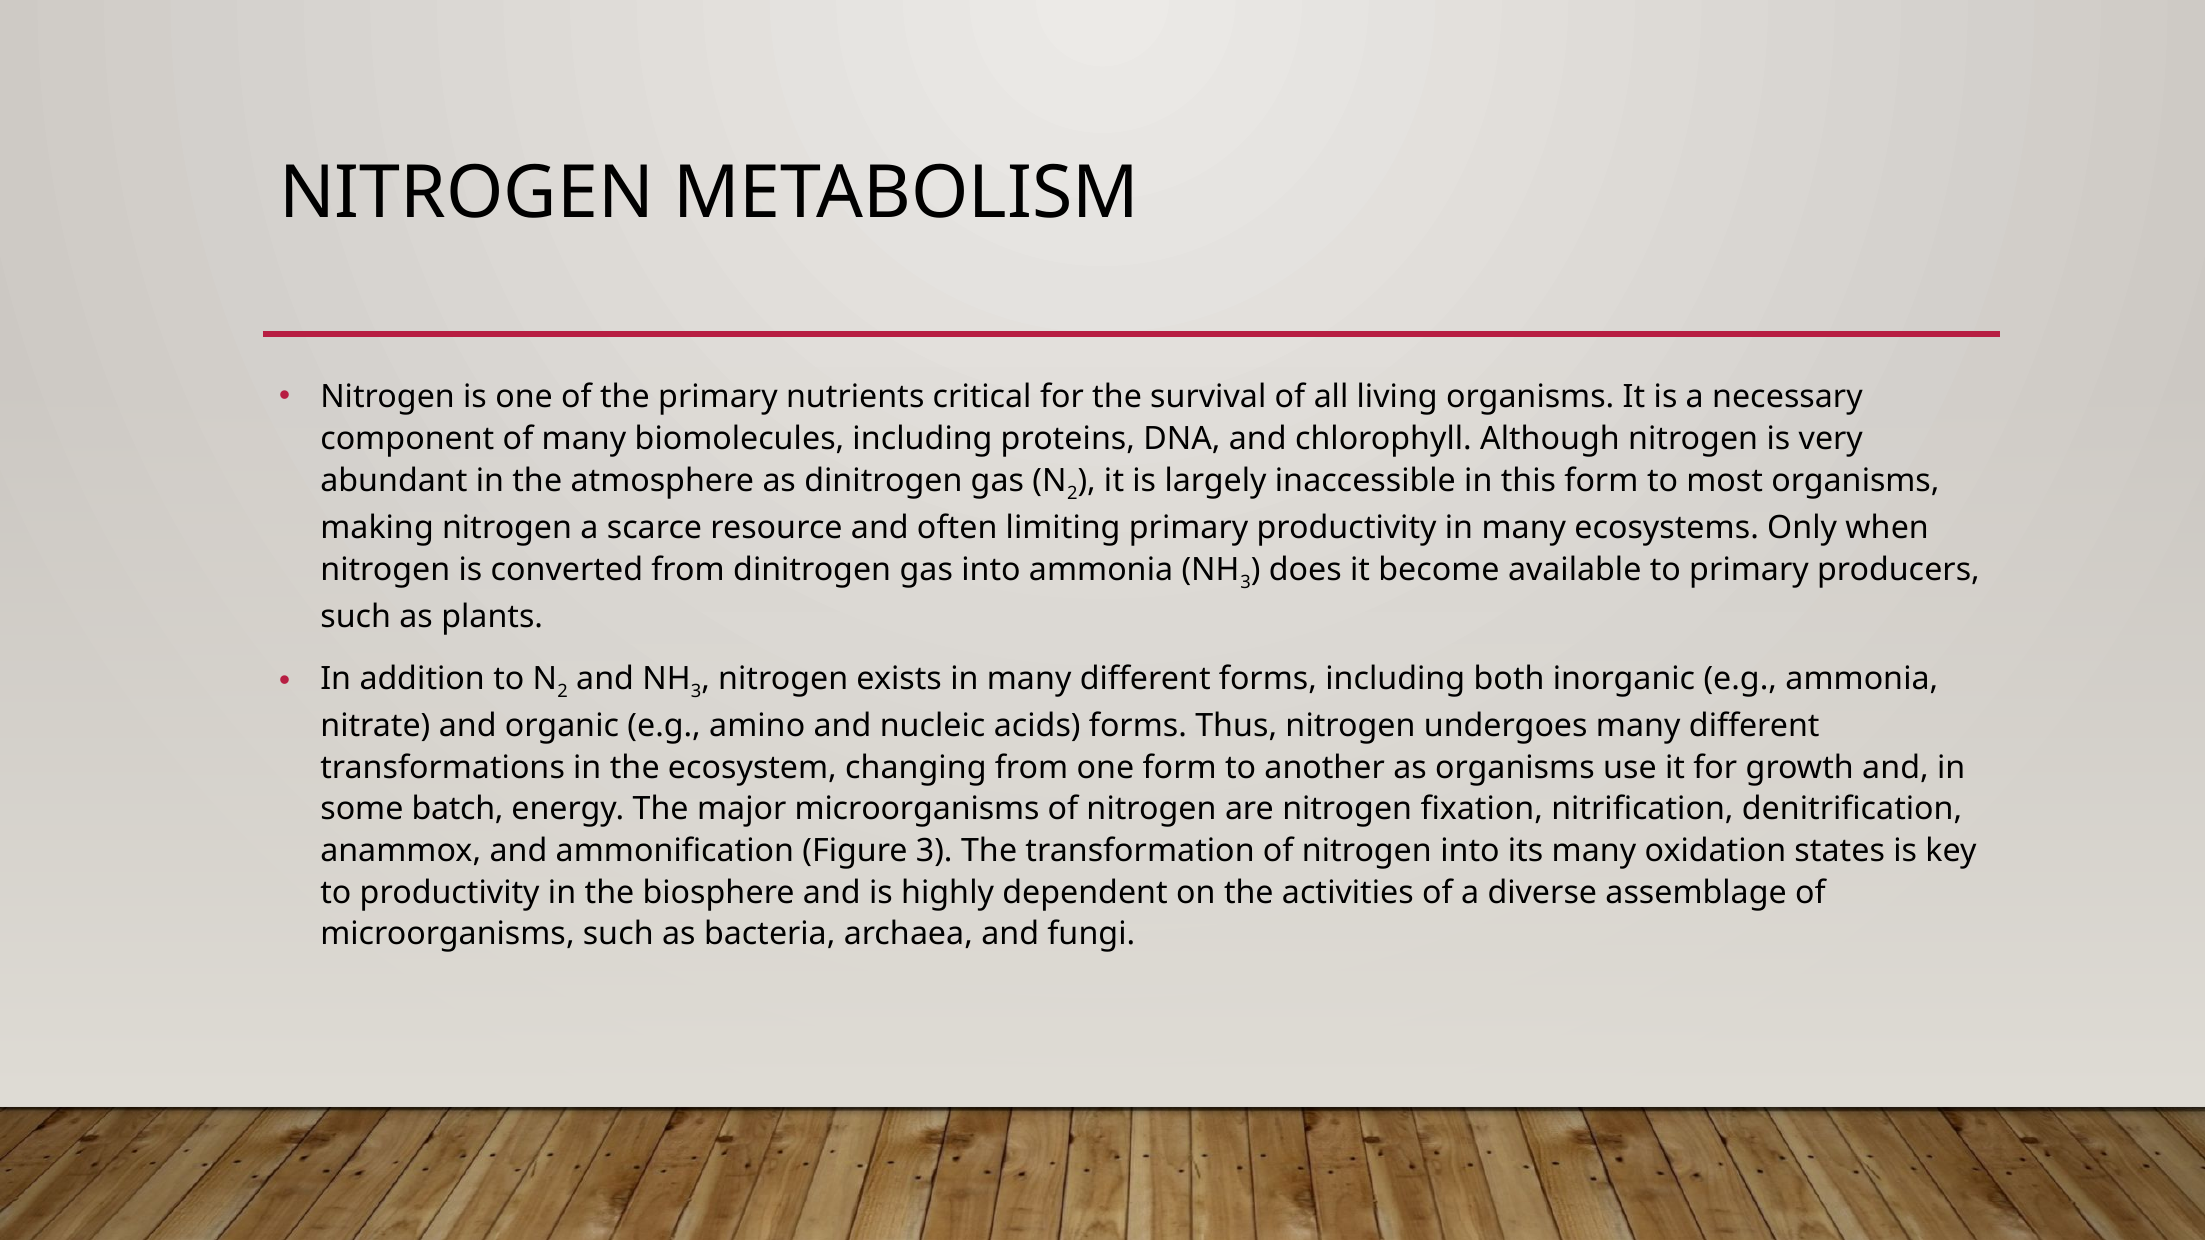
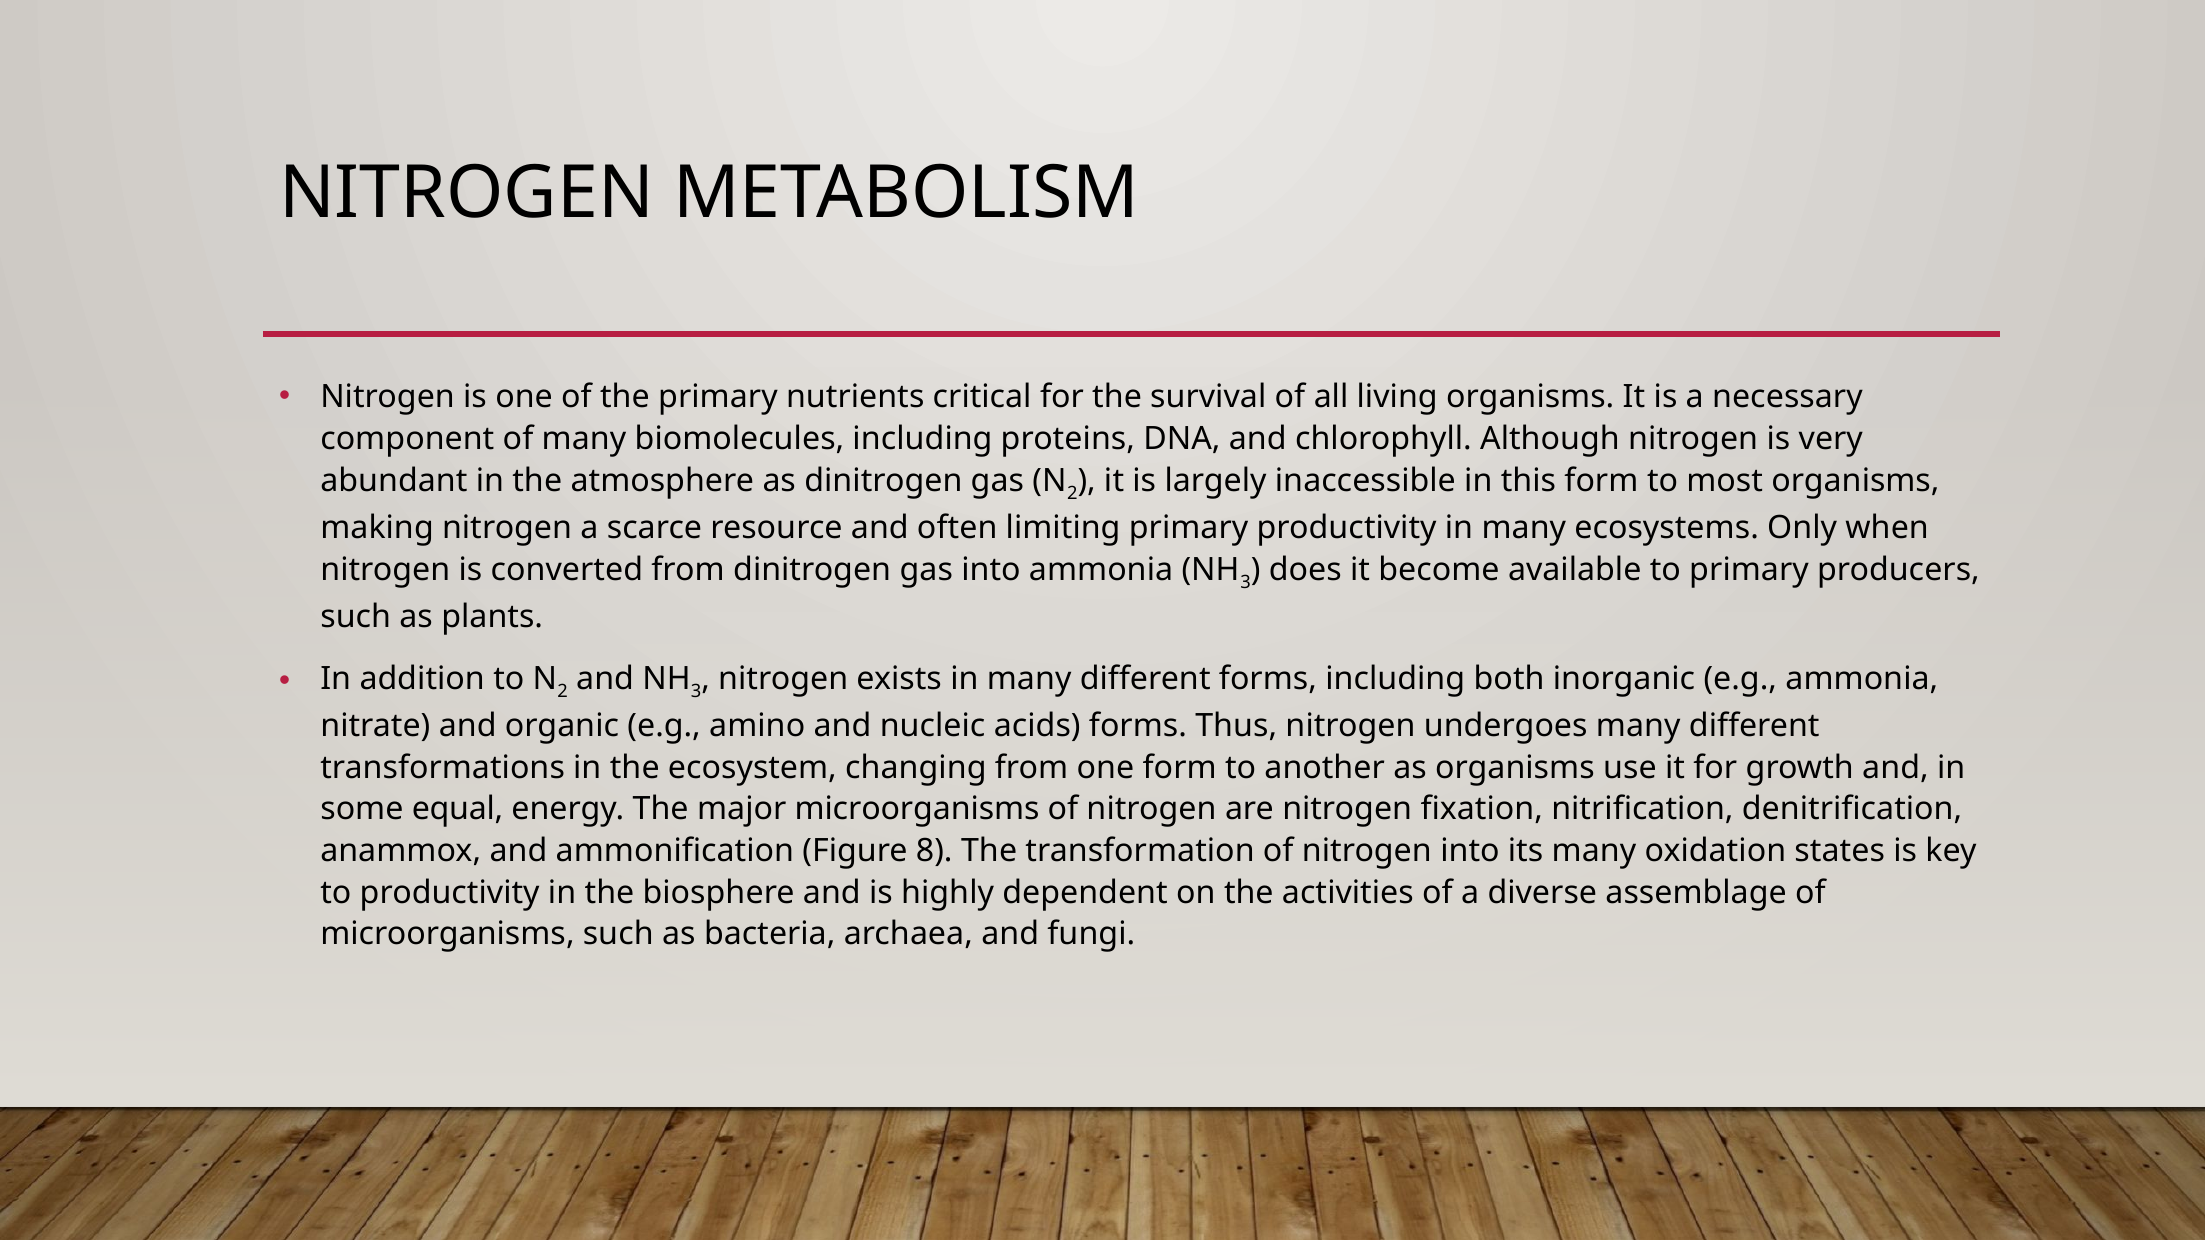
batch: batch -> equal (458, 809)
Figure 3: 3 -> 8 (934, 851)
